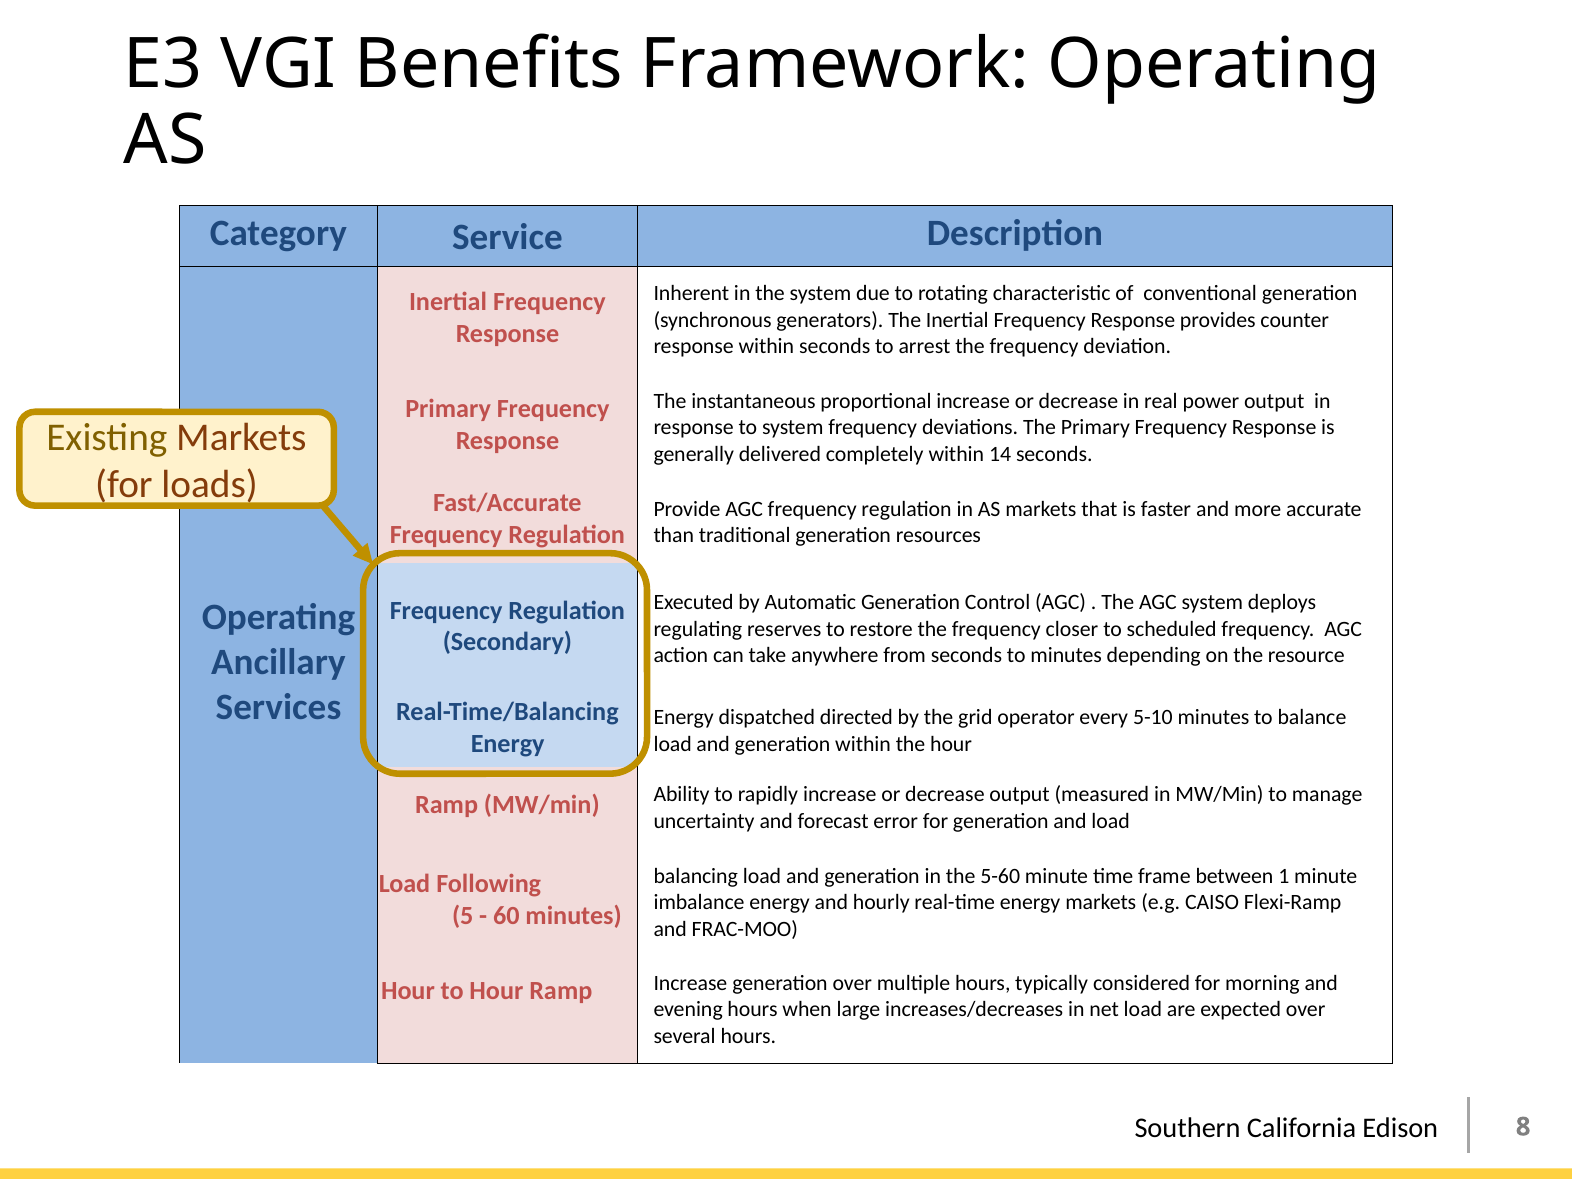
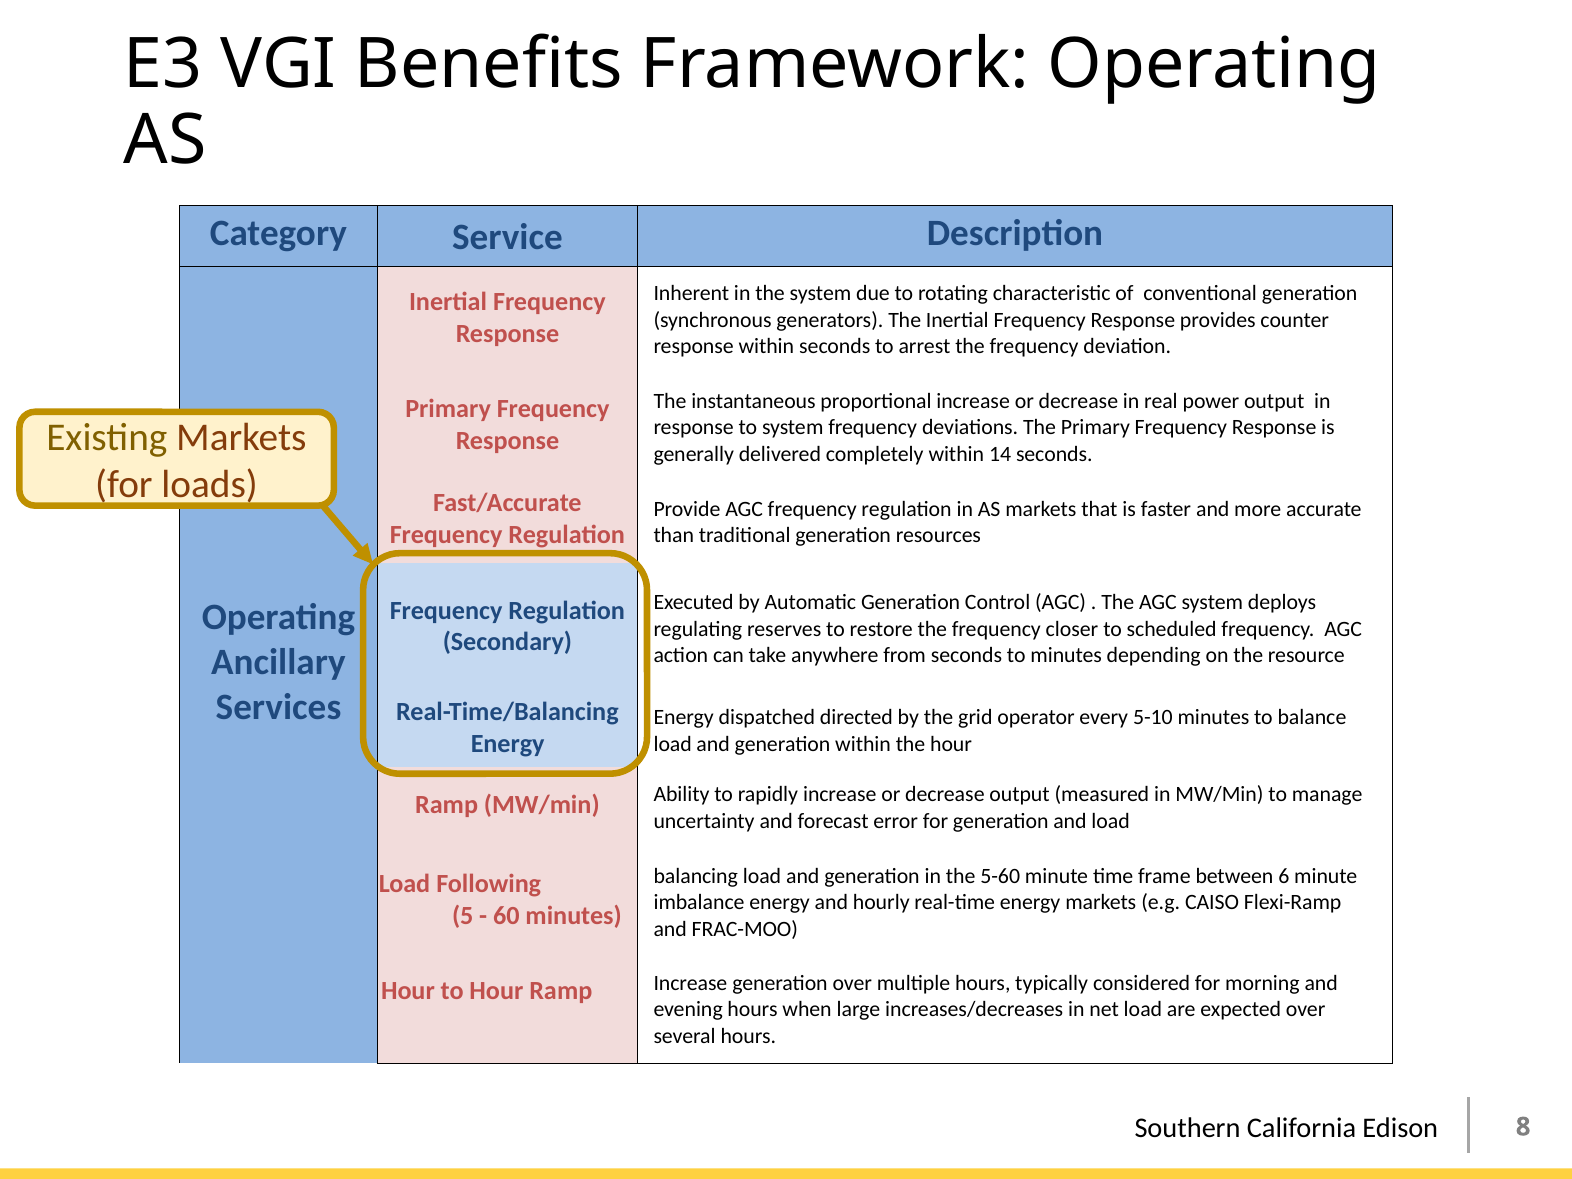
1: 1 -> 6 (1284, 876)
